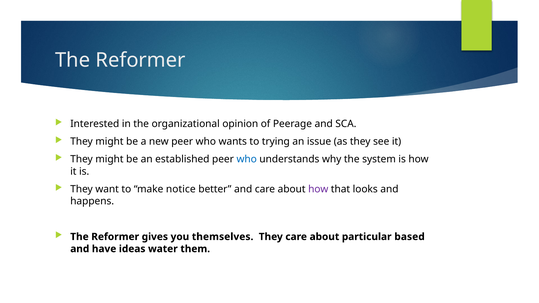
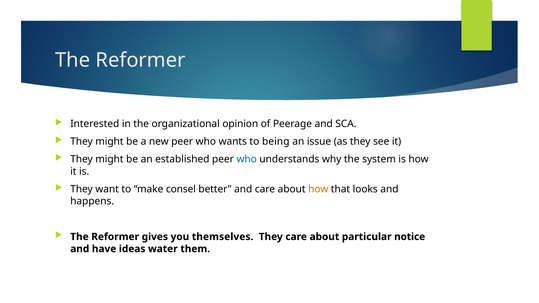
trying: trying -> being (276, 142)
notice: notice -> consel (181, 189)
how colour: purple -> orange (318, 189)
based: based -> notice (410, 237)
